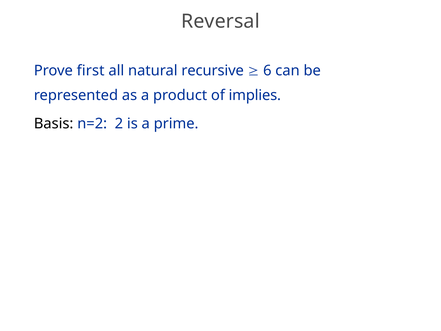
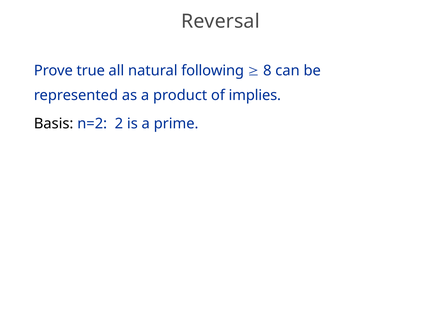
first: first -> true (91, 70)
recursive: recursive -> following (213, 70)
6: 6 -> 8 (267, 70)
